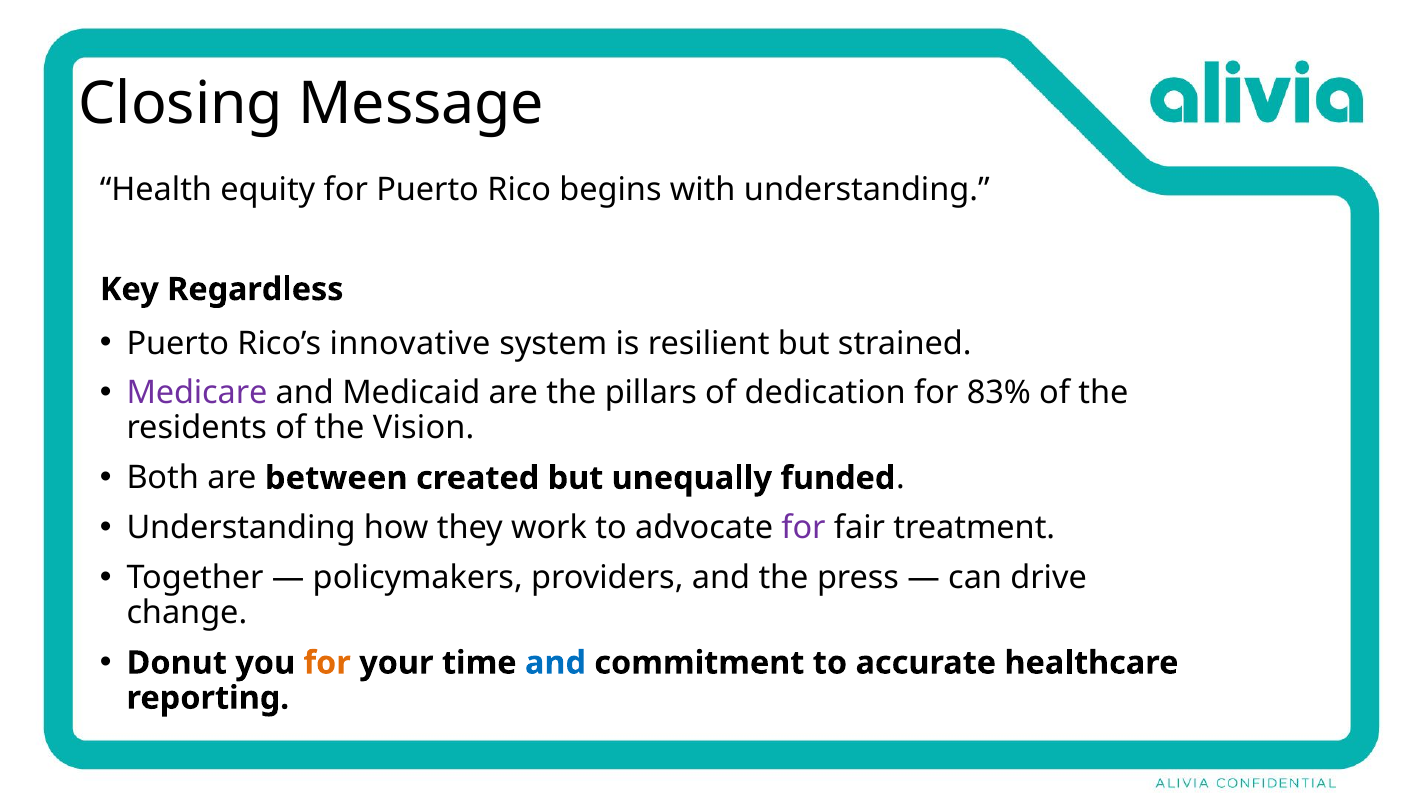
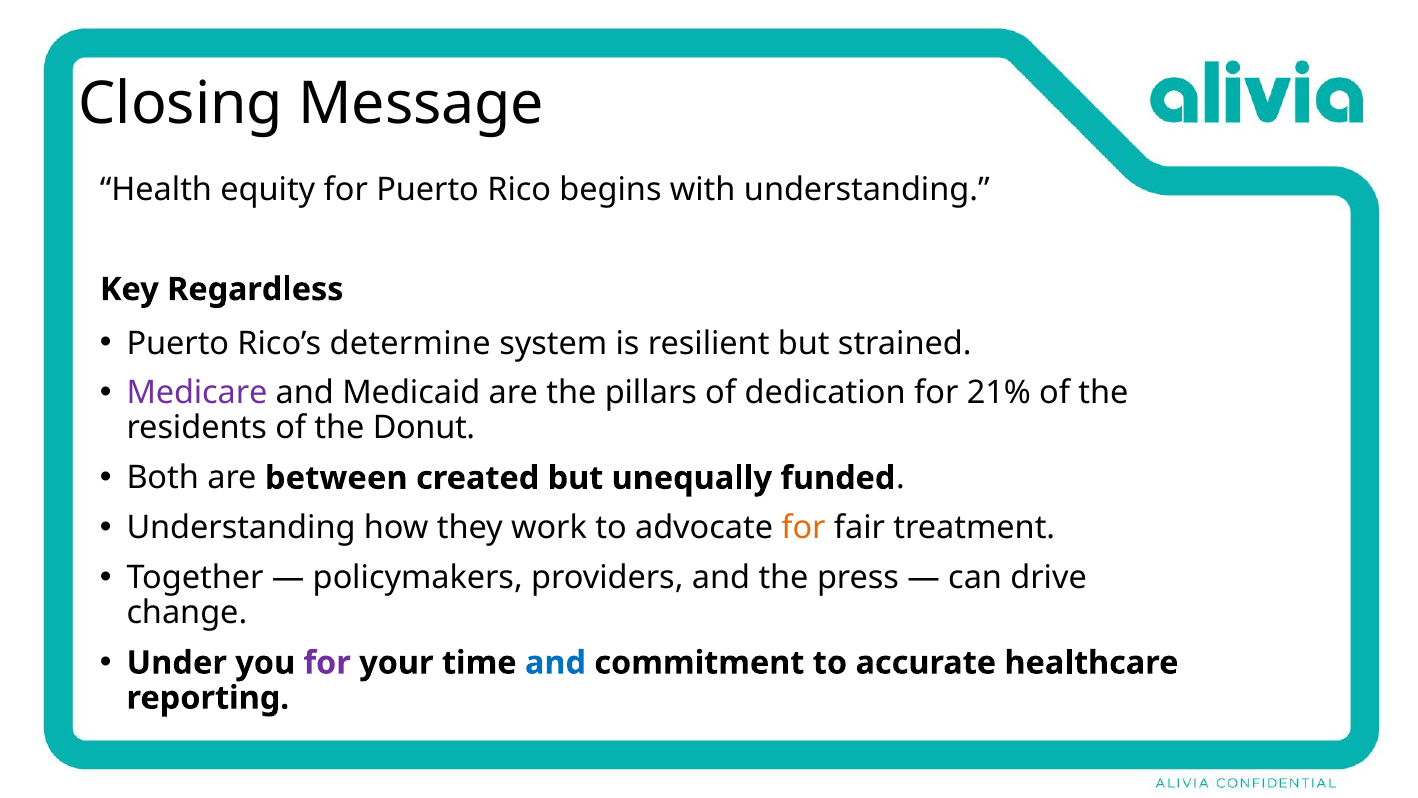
innovative: innovative -> determine (410, 344)
83%: 83% -> 21% (999, 393)
Vision: Vision -> Donut (424, 428)
for colour: purple -> orange (803, 528)
Donut: Donut -> Under (177, 663)
for colour: orange -> purple (327, 663)
